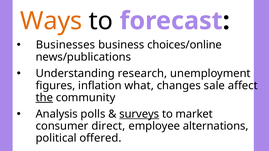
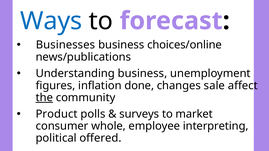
Ways colour: orange -> blue (51, 21)
Understanding research: research -> business (142, 74)
what: what -> done (139, 86)
Analysis: Analysis -> Product (57, 114)
surveys underline: present -> none (139, 114)
direct: direct -> whole (109, 126)
alternations: alternations -> interpreting (216, 126)
